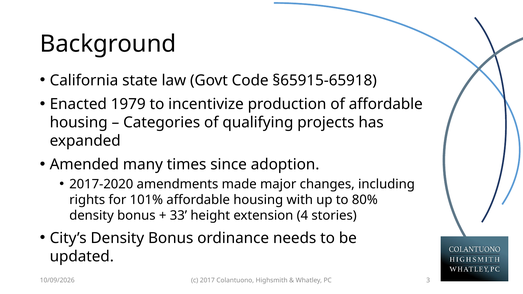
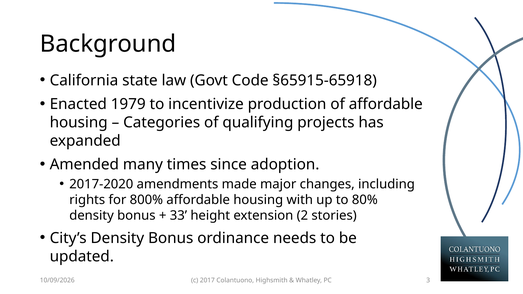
101%: 101% -> 800% (146, 200)
4: 4 -> 2 (302, 216)
